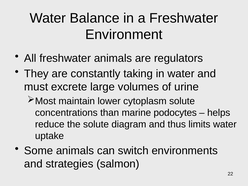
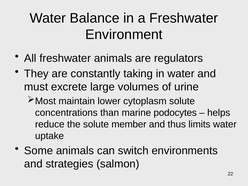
diagram: diagram -> member (129, 124)
